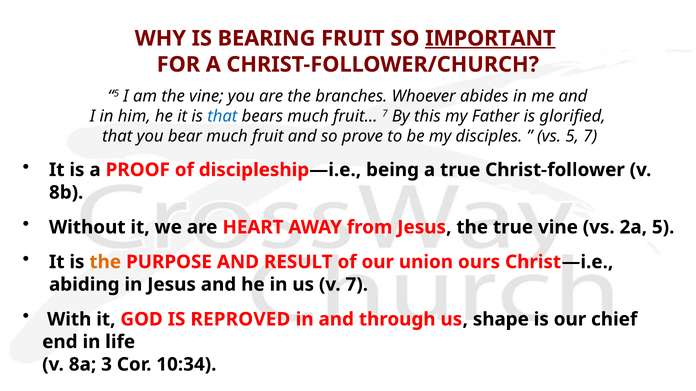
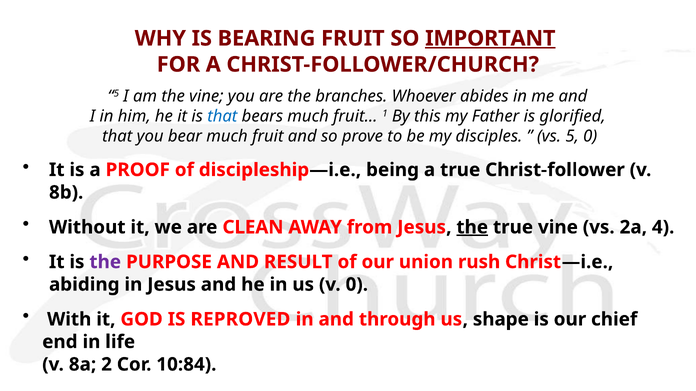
fruit 7: 7 -> 1 (385, 114)
5 7: 7 -> 0 (590, 136)
HEART: HEART -> CLEAN (253, 227)
the underline: none -> present (472, 227)
2a 5: 5 -> 4 (663, 227)
the colour: orange -> purple (105, 262)
ours: ours -> rush (479, 262)
v 7: 7 -> 0 (357, 285)
3: 3 -> 2 (107, 365)
10:34: 10:34 -> 10:84 (186, 365)
